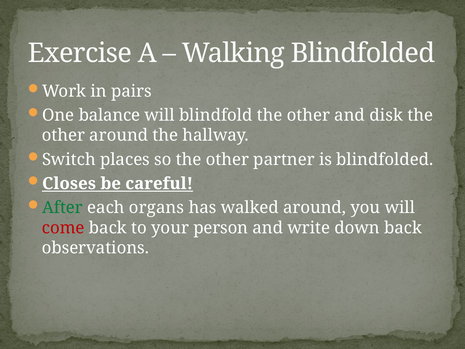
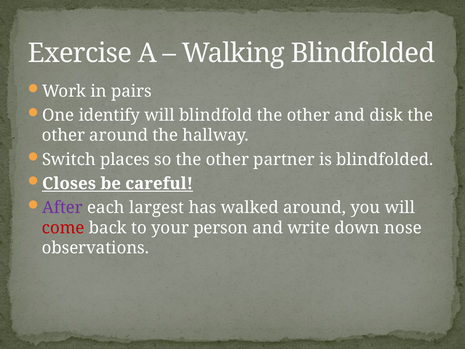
balance: balance -> identify (109, 115)
After colour: green -> purple (62, 208)
organs: organs -> largest (157, 208)
down back: back -> nose (403, 228)
